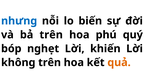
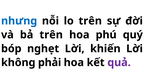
lo biến: biến -> trên (90, 21)
không trên: trên -> phải (50, 63)
quả colour: orange -> purple (119, 63)
